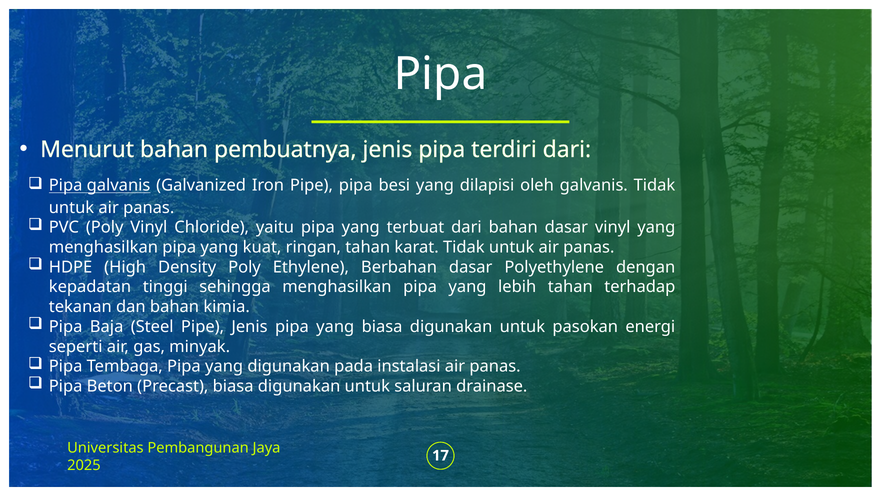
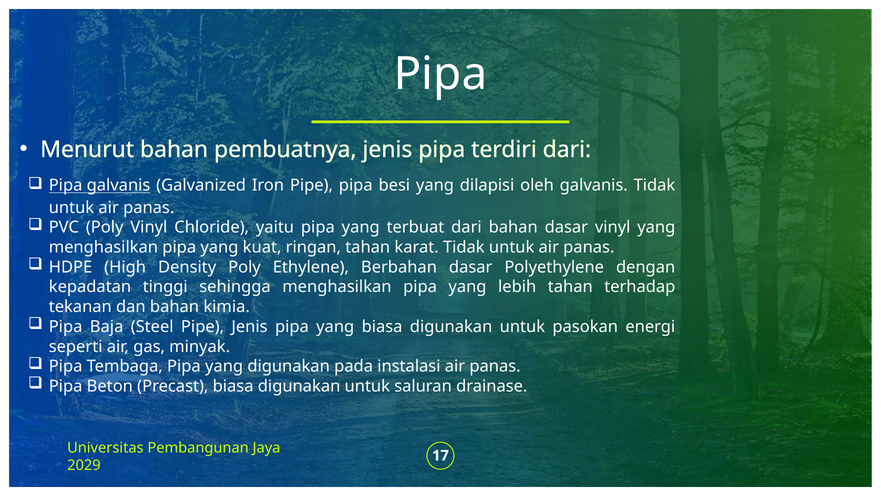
2025: 2025 -> 2029 (84, 465)
